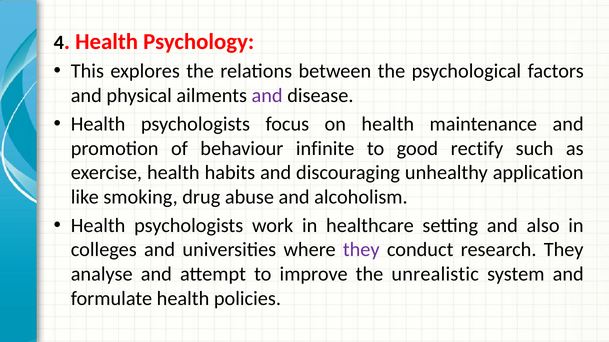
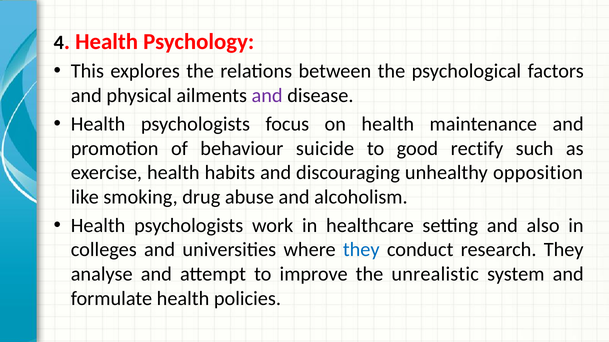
infinite: infinite -> suicide (325, 149)
application: application -> opposition (538, 173)
they colour: purple -> blue (361, 250)
